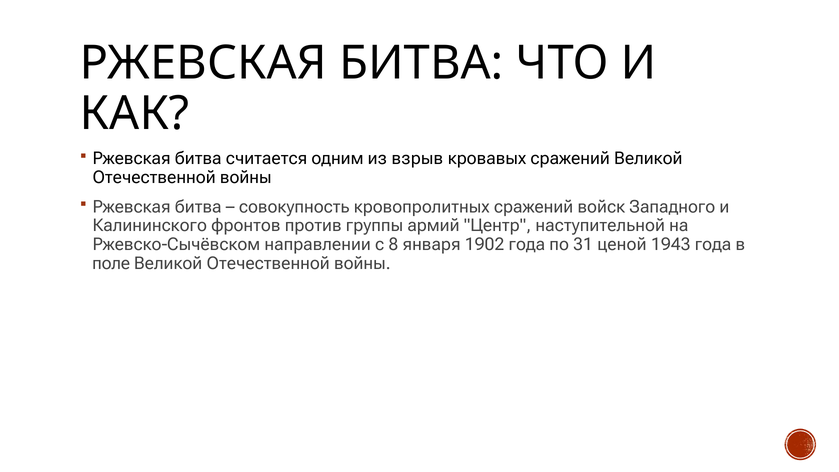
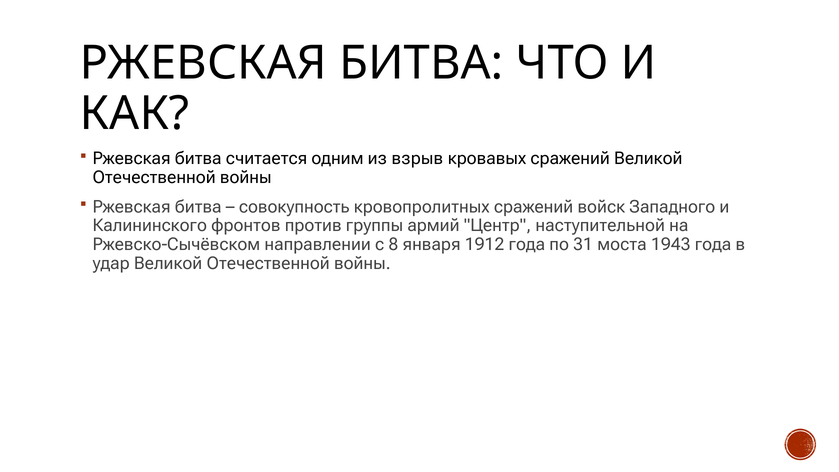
1902: 1902 -> 1912 (485, 244)
ценой: ценой -> моста (622, 244)
поле: поле -> удар (111, 263)
